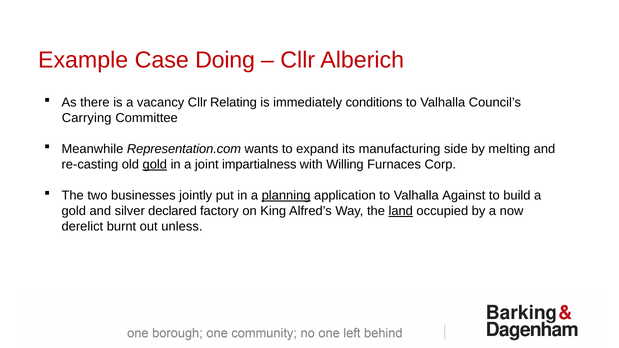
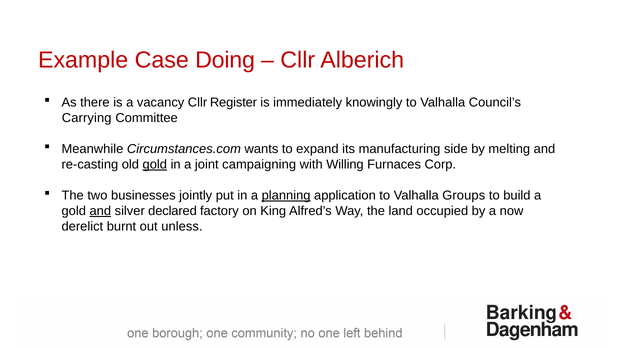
Relating: Relating -> Register (233, 103)
conditions: conditions -> knowingly (374, 103)
Representation.com: Representation.com -> Circumstances.com (184, 149)
impartialness: impartialness -> campaigning (259, 165)
Against: Against -> Groups (464, 196)
and underline: none -> present (100, 211)
land underline: present -> none (401, 211)
